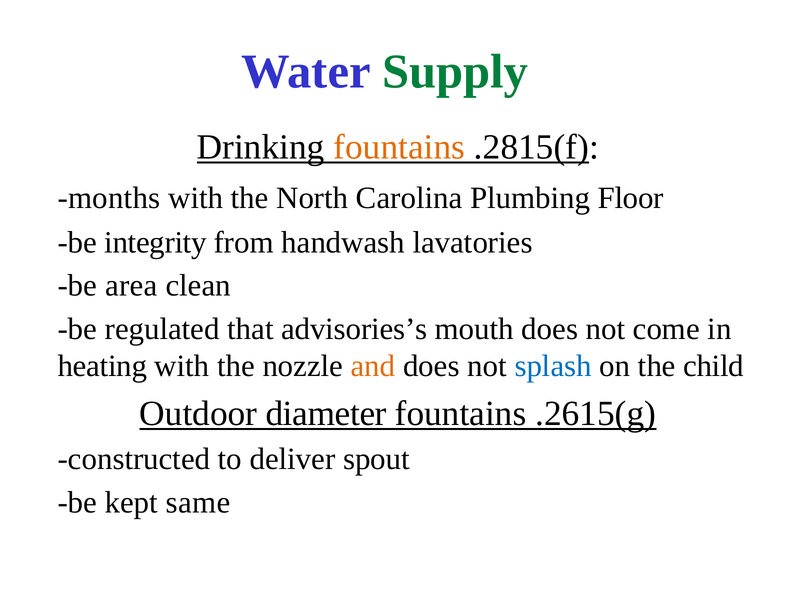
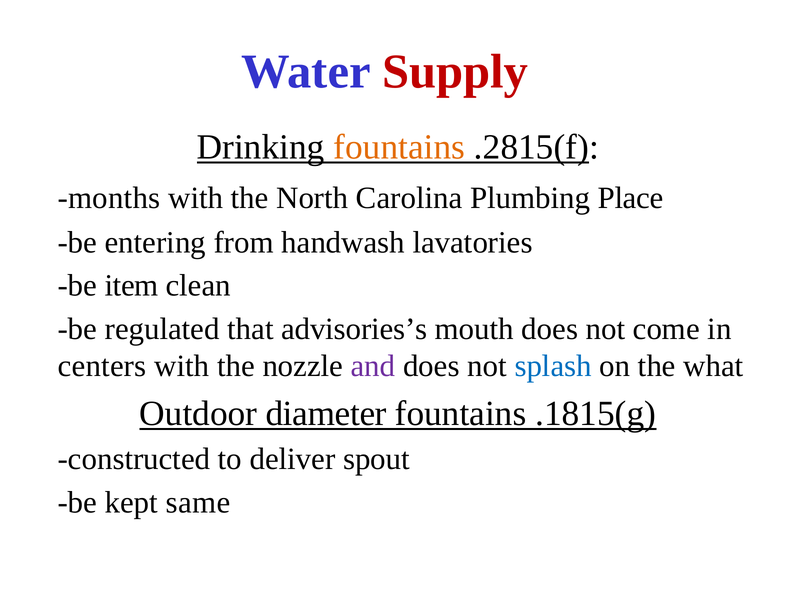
Supply colour: green -> red (455, 72)
Floor: Floor -> Place (631, 198)
integrity: integrity -> entering (155, 242)
area: area -> item (132, 286)
heating: heating -> centers (102, 366)
and colour: orange -> purple (373, 366)
child: child -> what (713, 366)
.2615(g: .2615(g -> .1815(g (596, 413)
